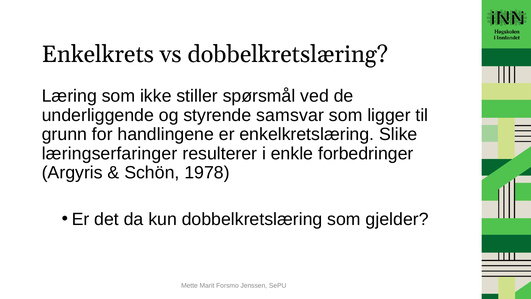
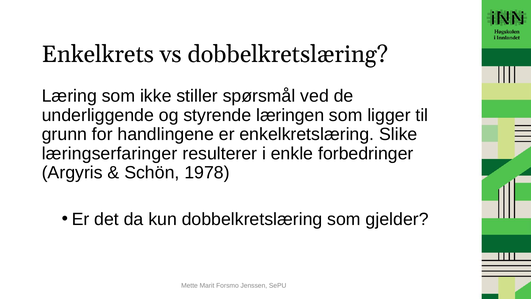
samsvar: samsvar -> læringen (290, 115)
